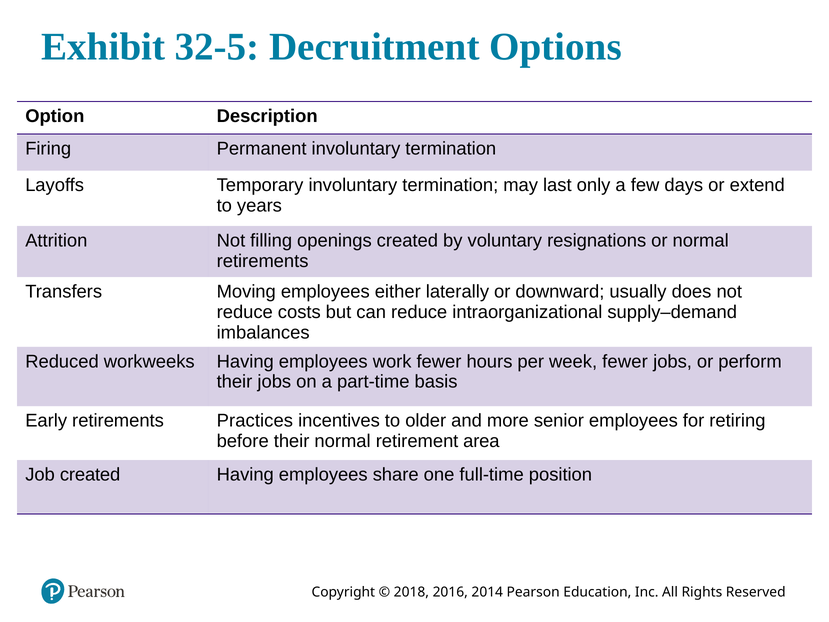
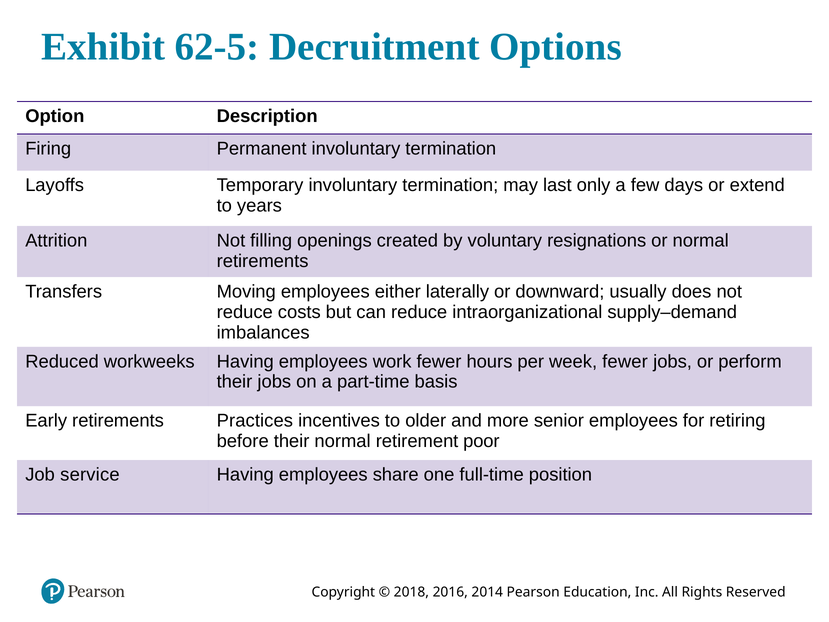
32-5: 32-5 -> 62-5 (217, 47)
area: area -> poor (481, 441)
Job created: created -> service (90, 475)
